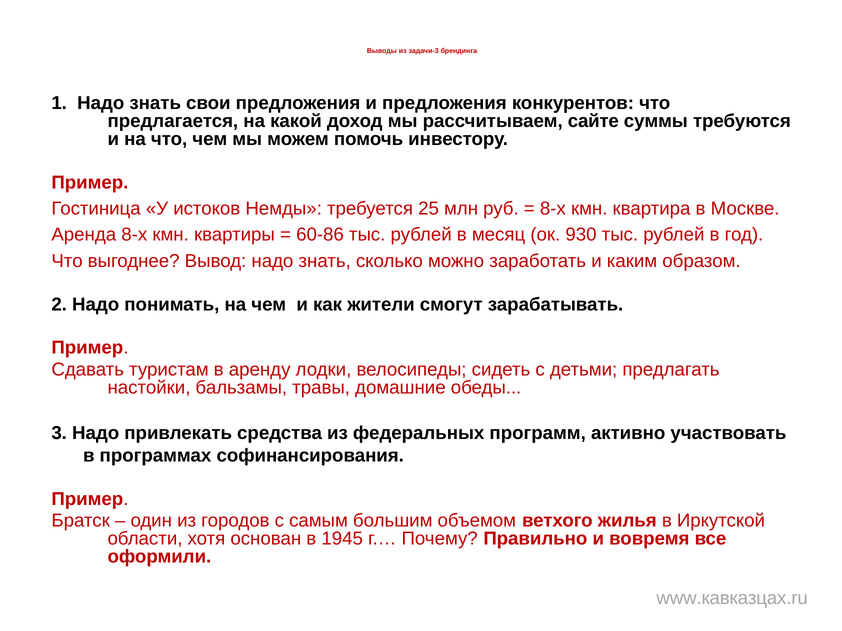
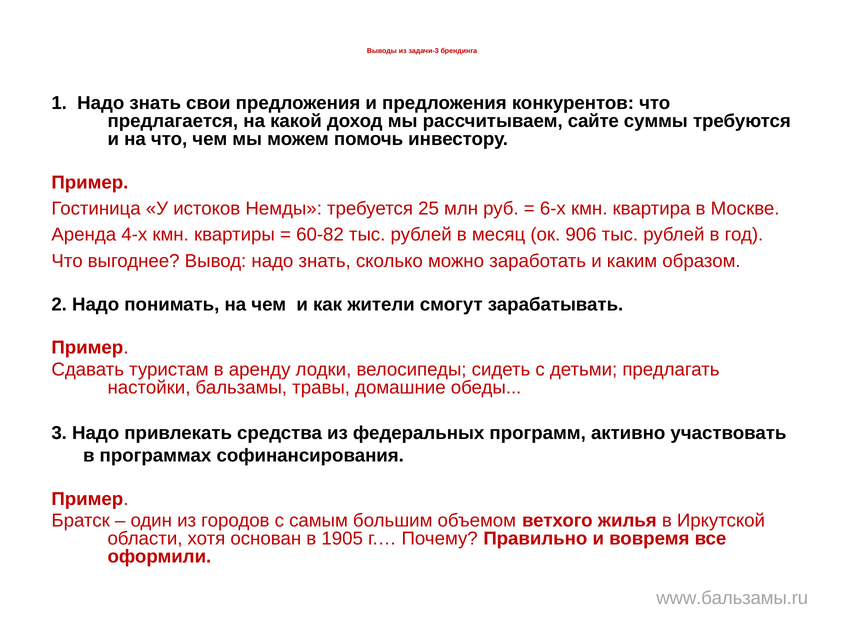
8-х: 8-х -> 6-х (553, 209)
Аренда 8-х: 8-х -> 4-х (134, 235)
60-86: 60-86 -> 60-82 (320, 235)
930: 930 -> 906 (581, 235)
1945: 1945 -> 1905 (342, 539)
www.кавказцах.ru: www.кавказцах.ru -> www.бальзамы.ru (732, 598)
